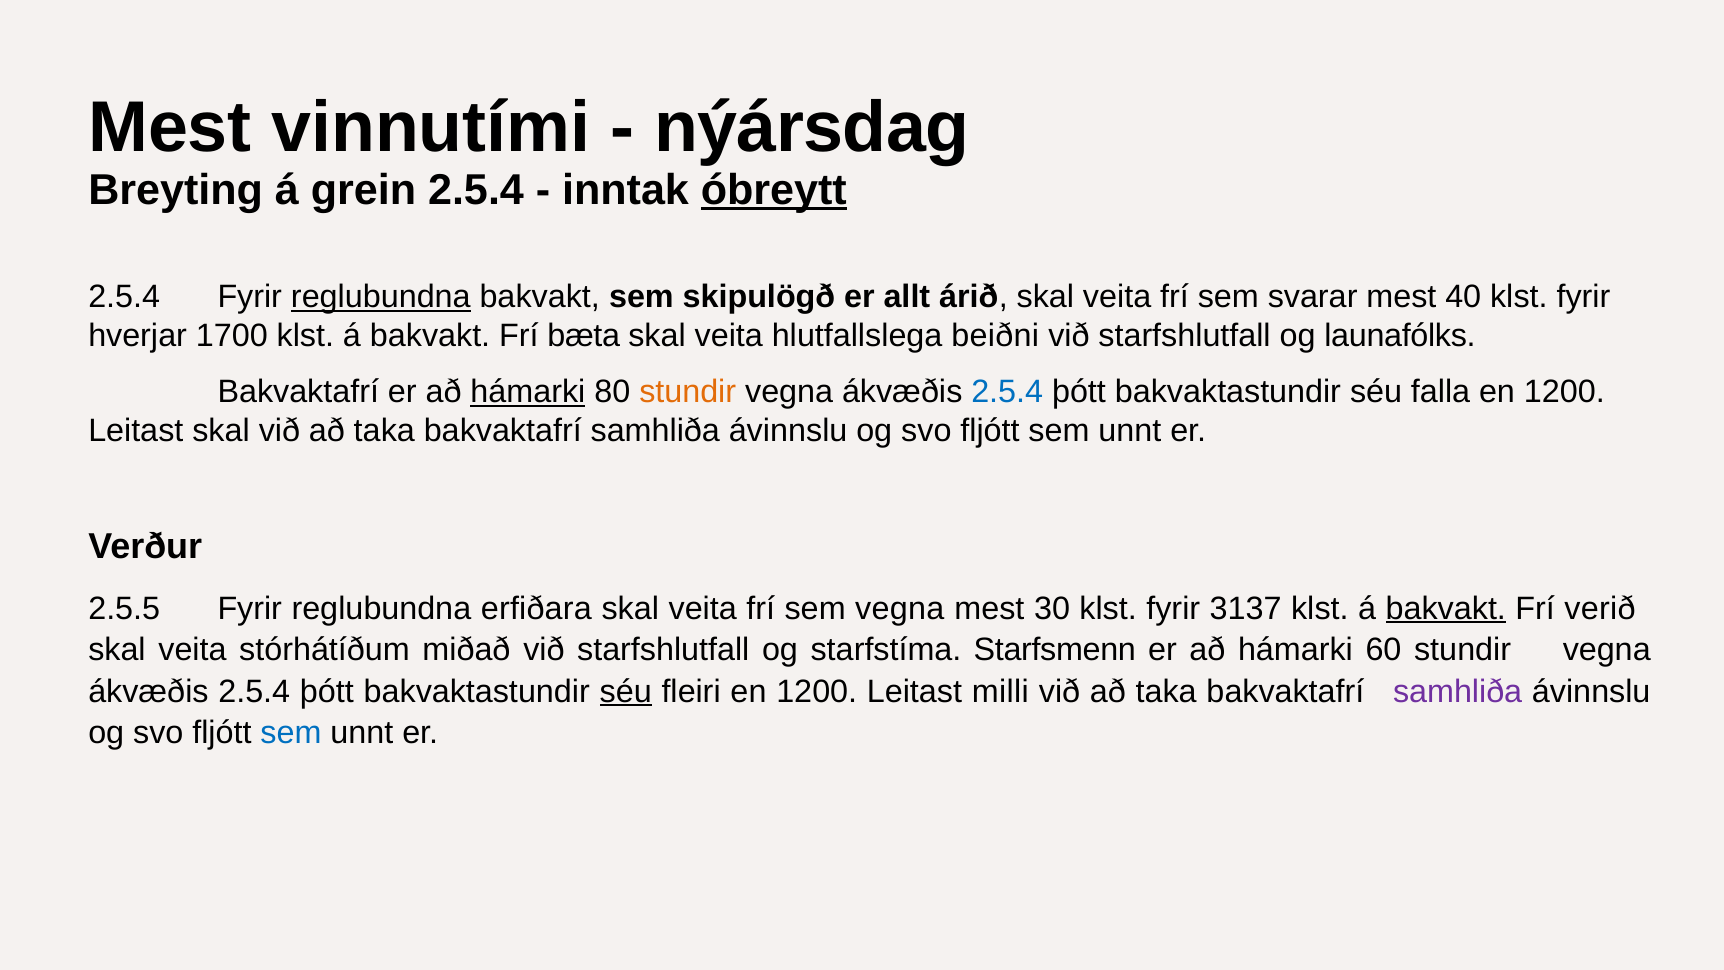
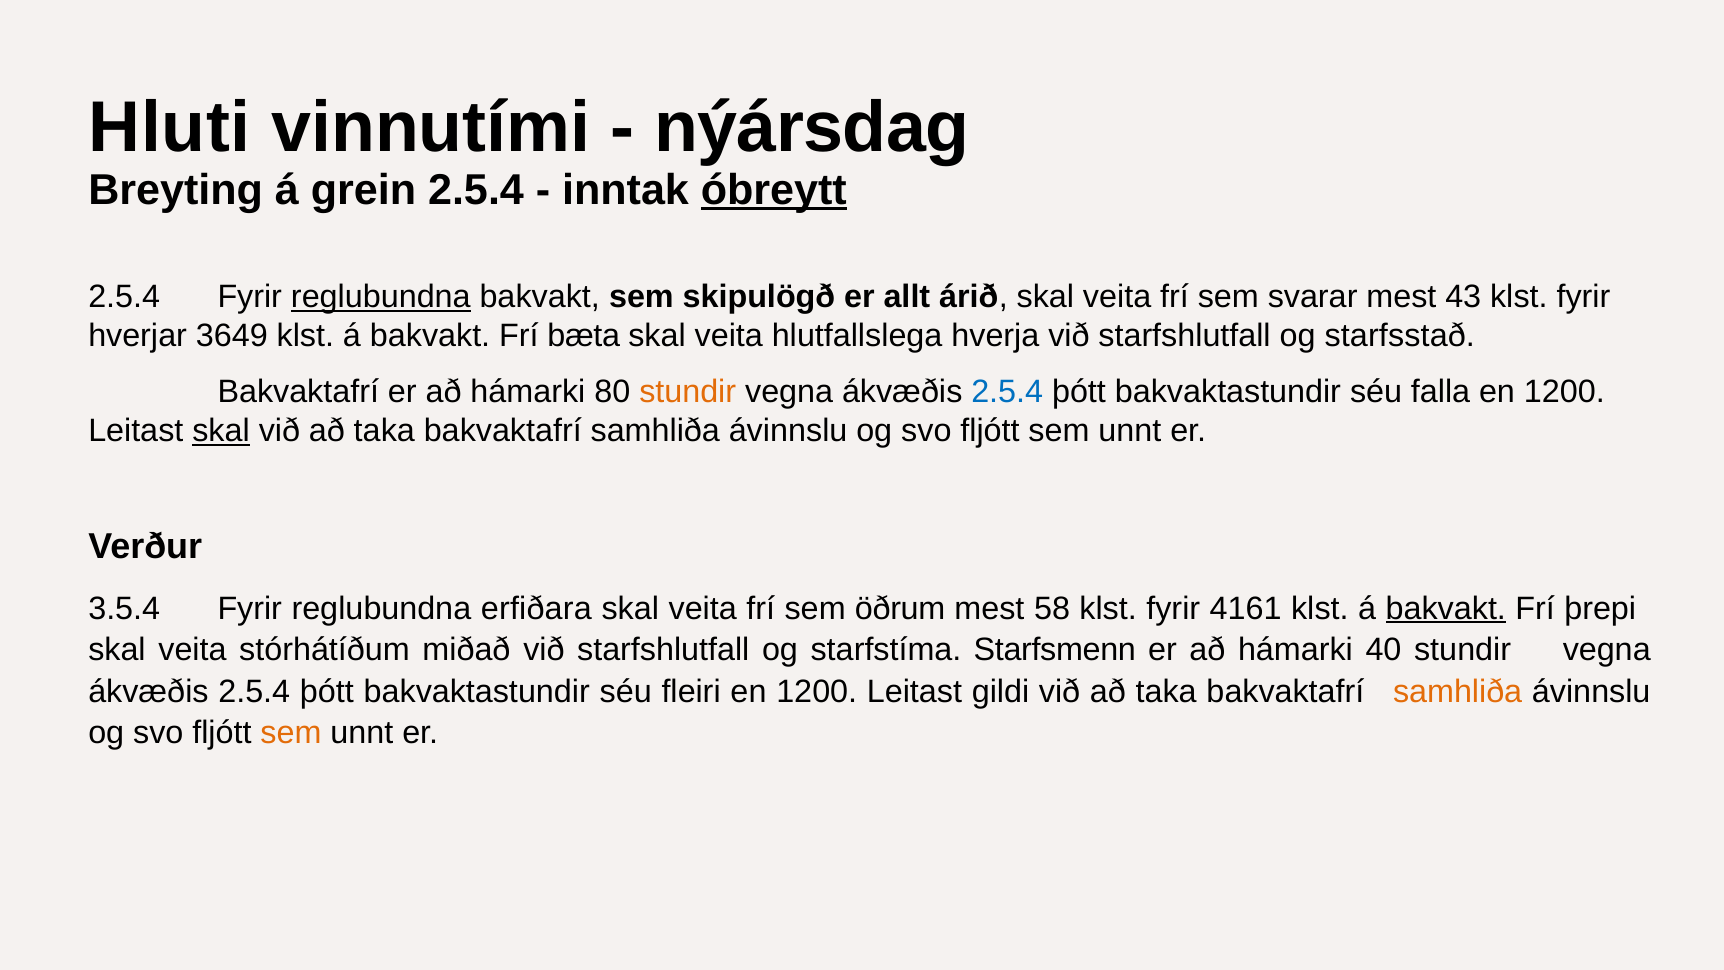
Mest: Mest -> Hluti (170, 128)
40: 40 -> 43 (1463, 297)
1700: 1700 -> 3649 (232, 335)
beiðni: beiðni -> hverja (995, 335)
launafólks: launafólks -> starfsstað (1400, 335)
hámarki underline: present -> none (528, 392)
skal underline: none -> present (221, 431)
2.5.5: 2.5.5 -> 3.5.4 (124, 608)
sem vegna: vegna -> öðrum (900, 608)
30: 30 -> 58 (1052, 608)
3137: 3137 -> 4161 (1246, 608)
verið: verið -> þrepi (1600, 608)
60: 60 -> 40 (1383, 650)
séu underline: present -> none (626, 691)
milli: milli -> gildi (1001, 691)
samhliða colour: purple -> orange (1458, 691)
sem colour: blue -> orange (291, 733)
